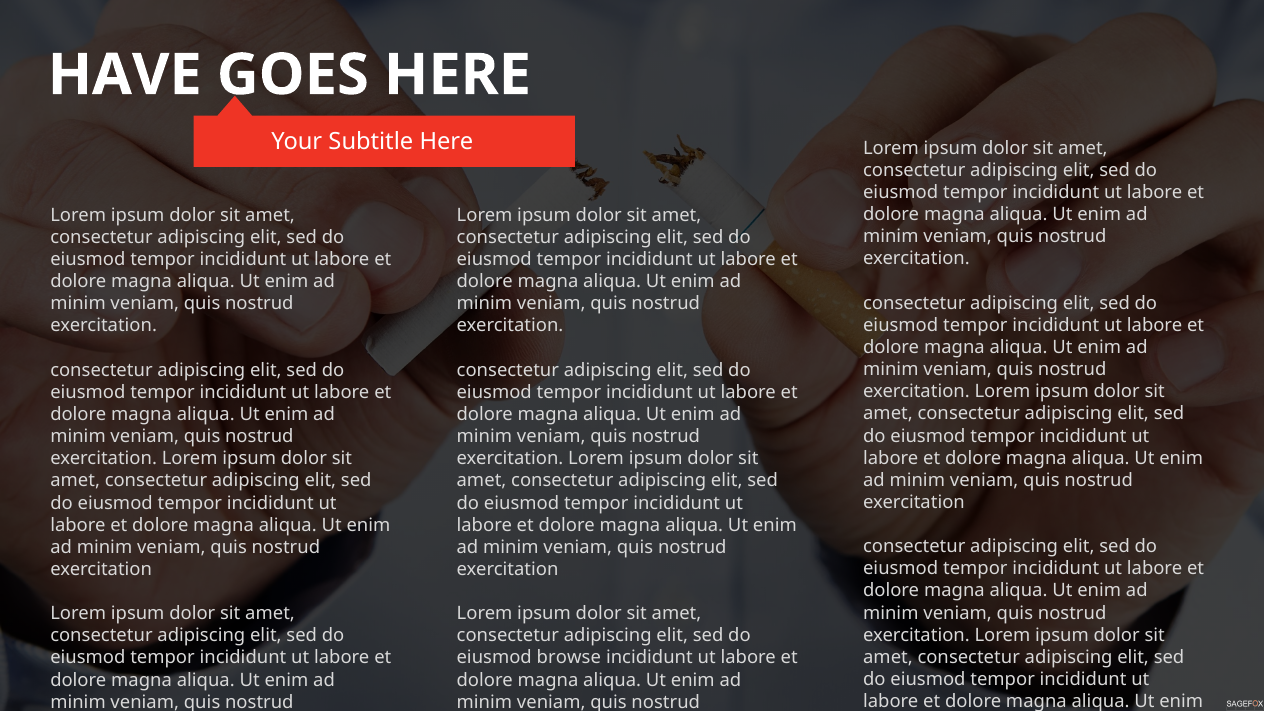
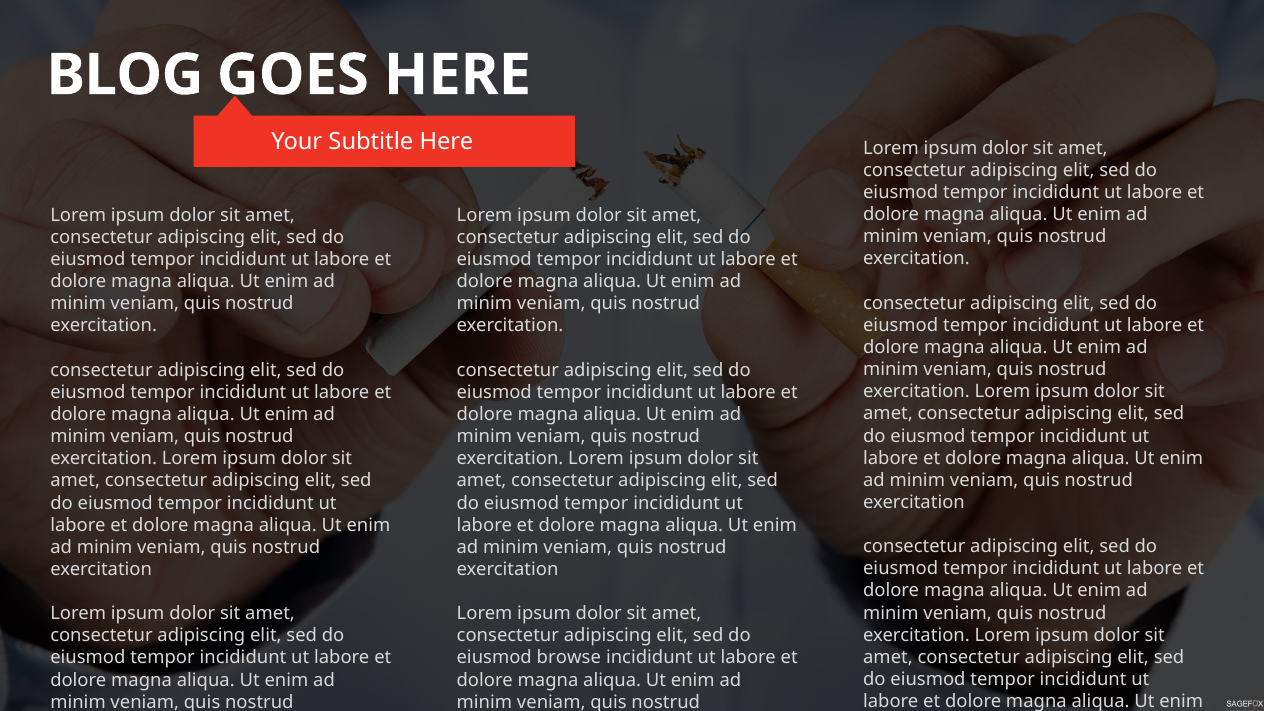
HAVE: HAVE -> BLOG (125, 75)
